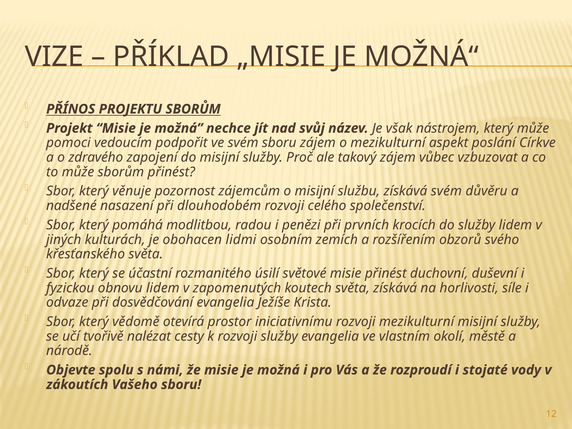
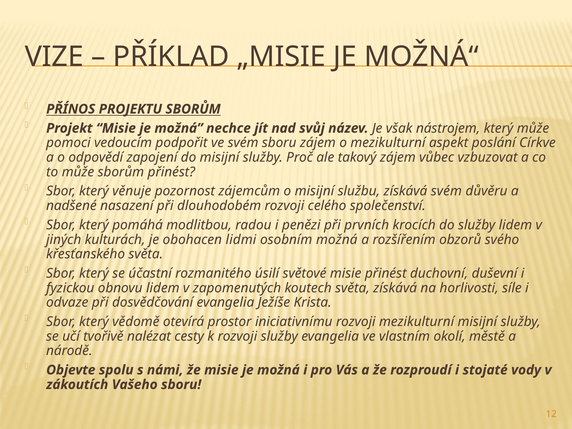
zdravého: zdravého -> odpovědí (96, 157)
osobním zemích: zemích -> možná (337, 240)
